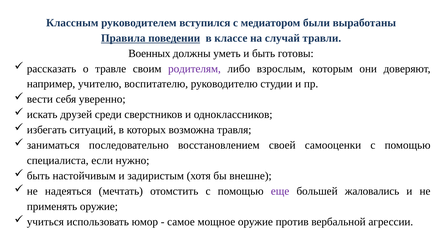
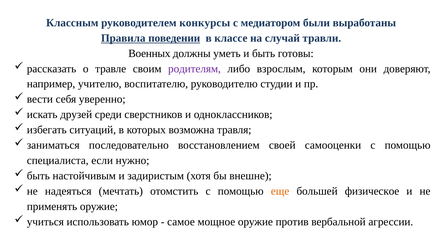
вступился: вступился -> конкурсы (205, 23)
еще colour: purple -> orange (280, 191)
жаловались: жаловались -> физическое (372, 191)
